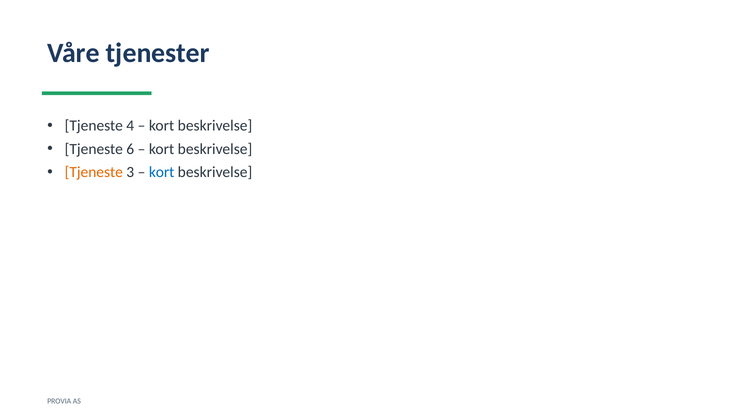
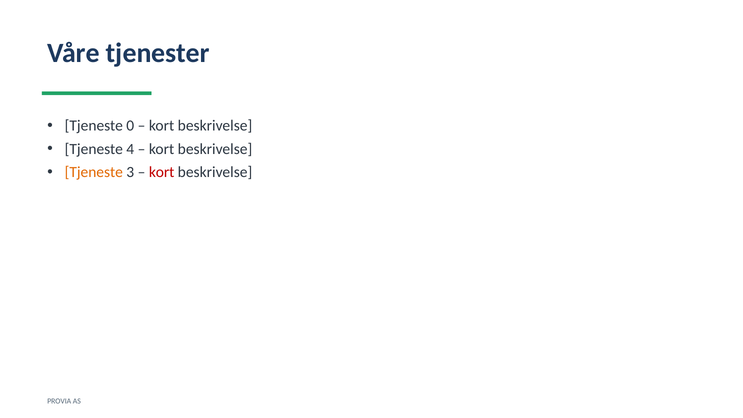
4: 4 -> 0 (130, 126)
6: 6 -> 4 (130, 149)
kort colour: blue -> red (162, 172)
